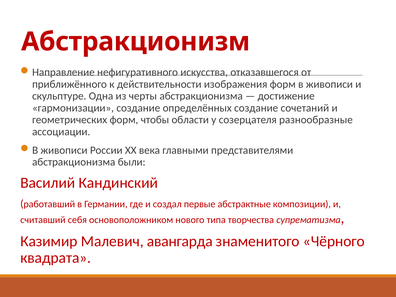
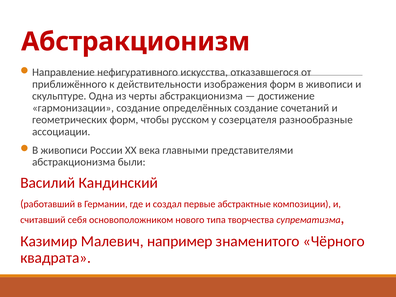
области: области -> русском (190, 120)
авангарда: авангарда -> например (180, 241)
